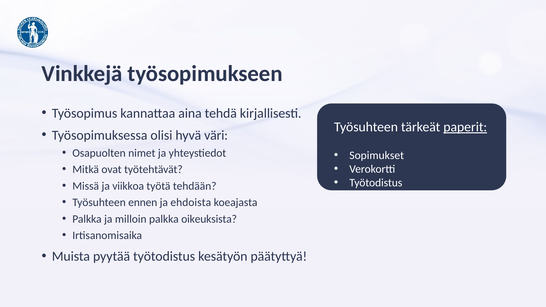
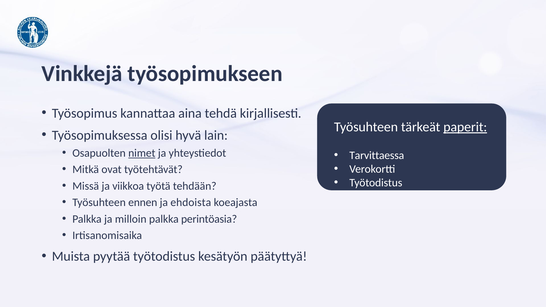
väri: väri -> lain (216, 135)
nimet underline: none -> present (142, 153)
Sopimukset: Sopimukset -> Tarvittaessa (377, 156)
oikeuksista: oikeuksista -> perintöasia (209, 219)
